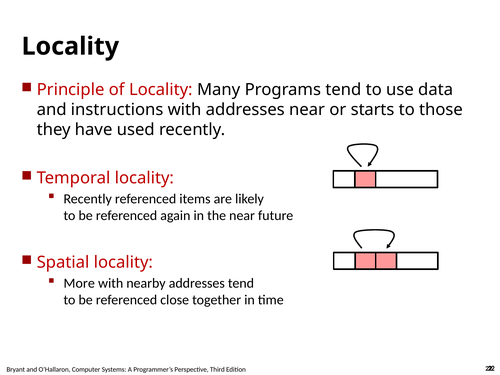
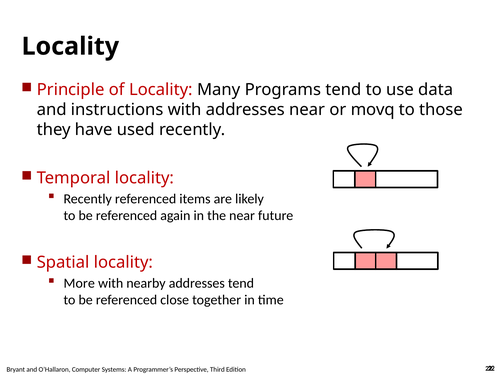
starts: starts -> movq (373, 110)
